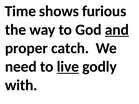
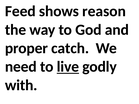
Time: Time -> Feed (20, 11)
furious: furious -> reason (104, 11)
and underline: present -> none (117, 30)
